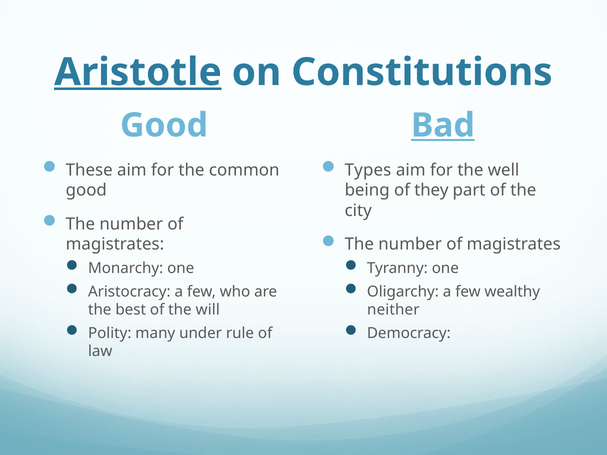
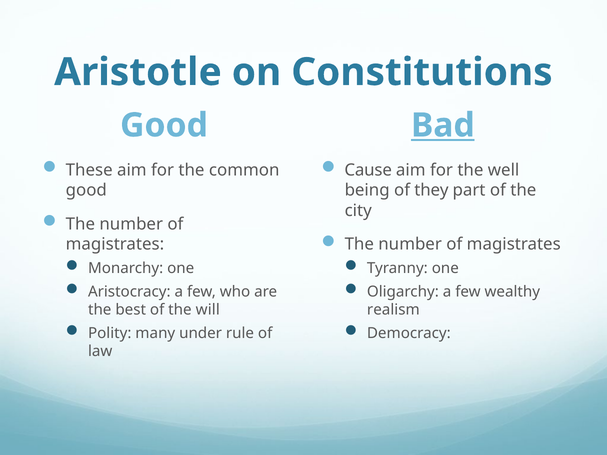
Aristotle underline: present -> none (138, 72)
Types: Types -> Cause (368, 170)
neither: neither -> realism (393, 310)
